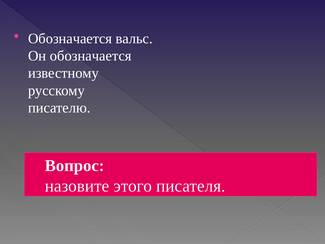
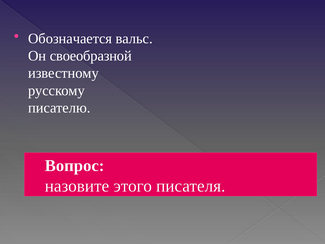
Он обозначается: обозначается -> своеобразной (91, 56)
